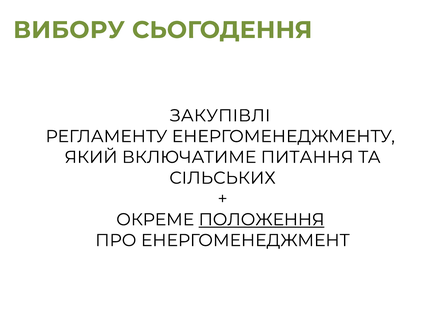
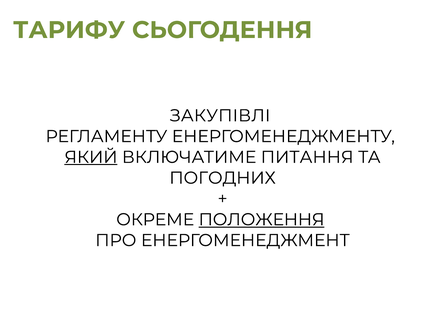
ВИБОРУ: ВИБОРУ -> ТАРИФУ (69, 30)
ЯКИЙ underline: none -> present (91, 157)
СІЛЬСЬКИХ: СІЛЬСЬКИХ -> ПОГОДНИХ (223, 178)
